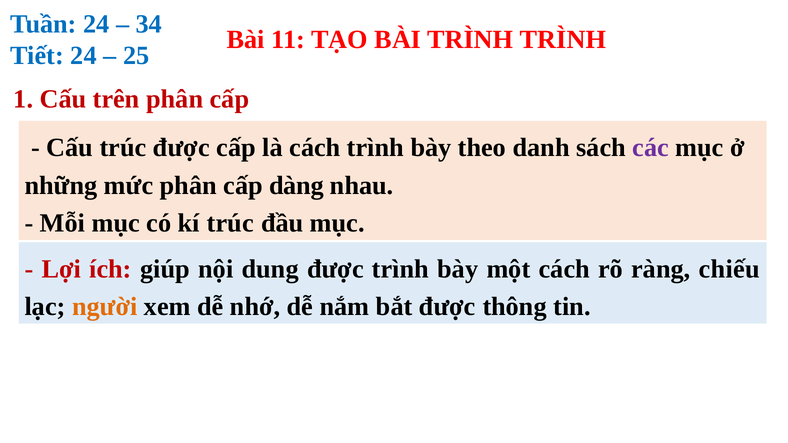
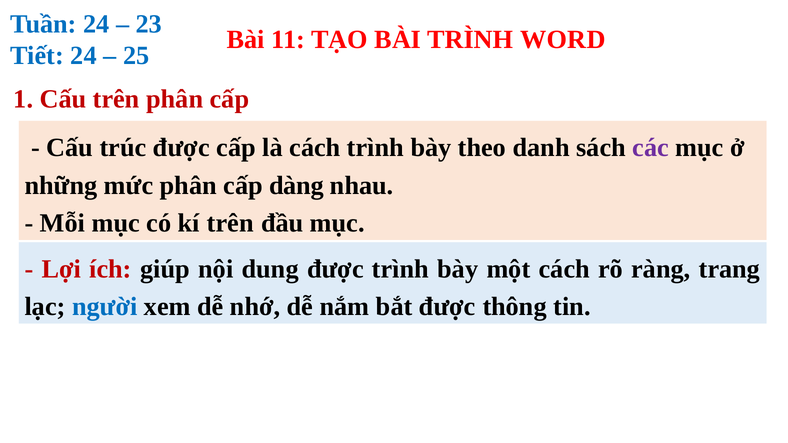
34: 34 -> 23 (149, 24)
TRÌNH TRÌNH: TRÌNH -> WORD (563, 40)
kí trúc: trúc -> trên (230, 223)
chiếu: chiếu -> trang (729, 269)
người colour: orange -> blue (105, 307)
